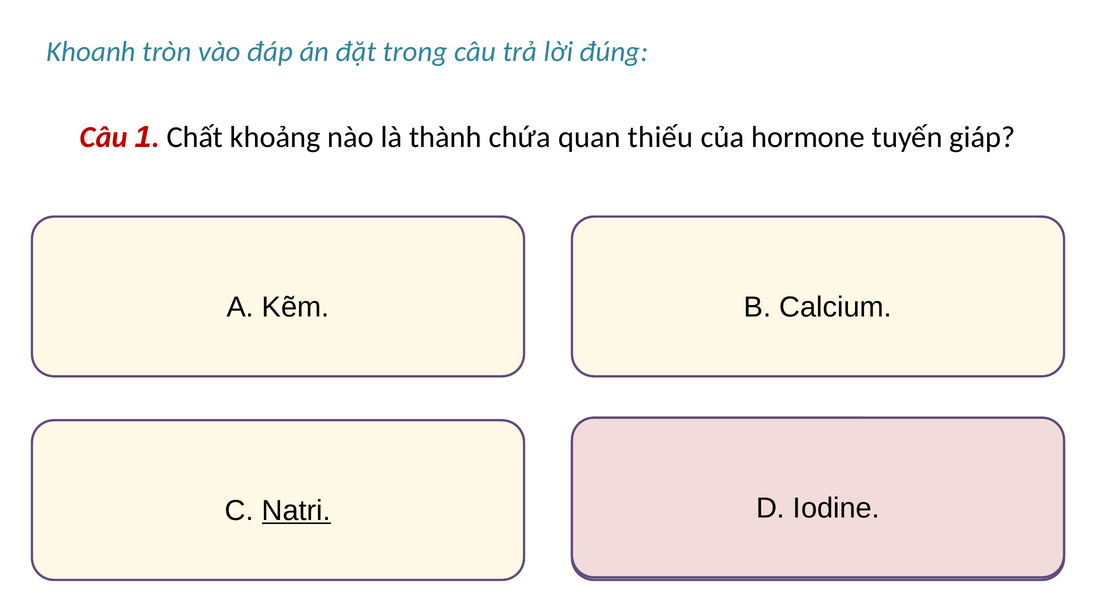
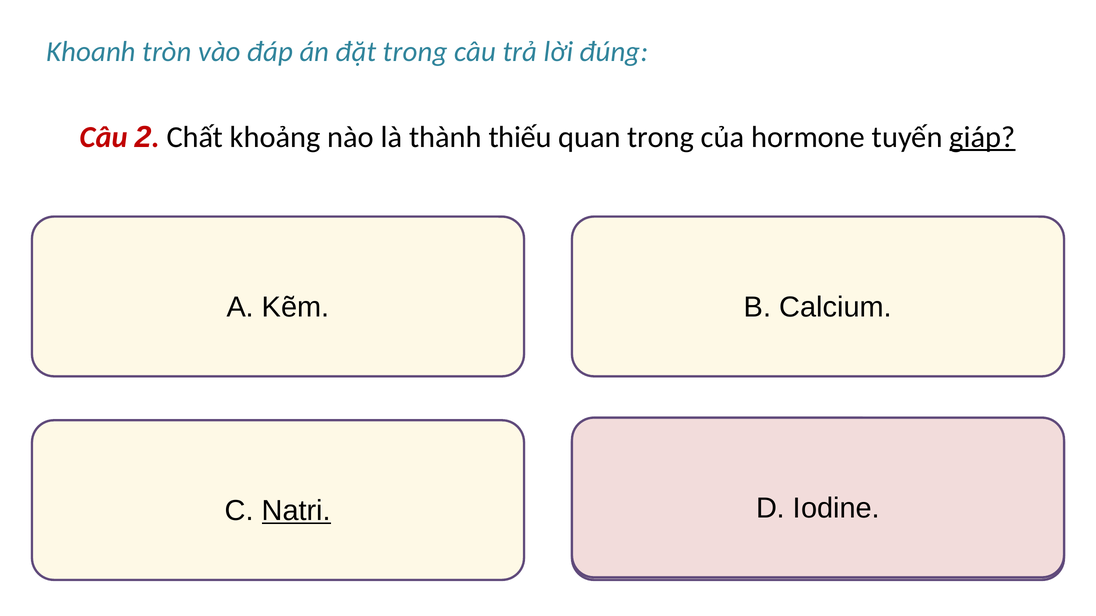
1: 1 -> 2 (143, 137)
chứa: chứa -> thiếu (520, 137)
quan thiếu: thiếu -> trong (661, 137)
giáp underline: none -> present (982, 137)
